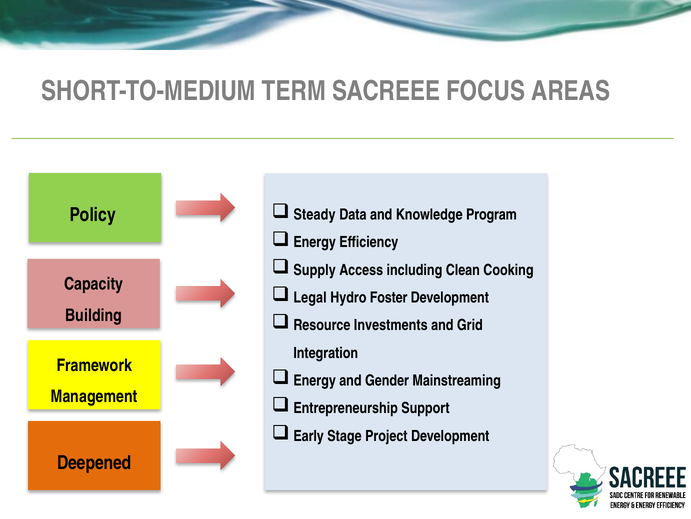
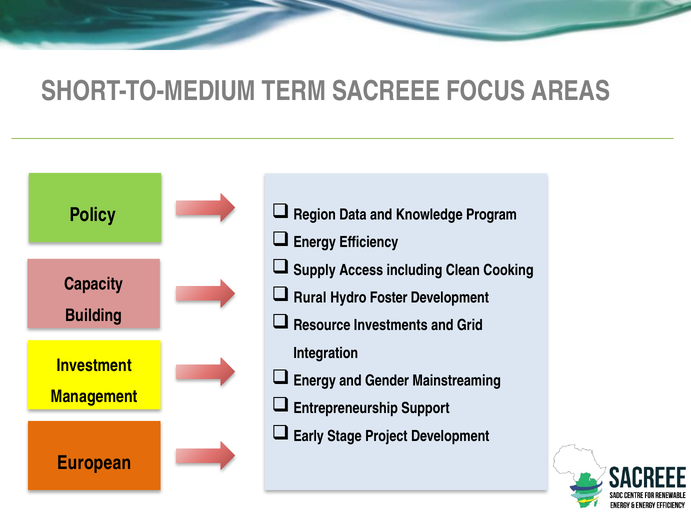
Steady: Steady -> Region (315, 214)
Legal: Legal -> Rural (310, 297)
Framework: Framework -> Investment (94, 365)
Deepened: Deepened -> European (94, 462)
